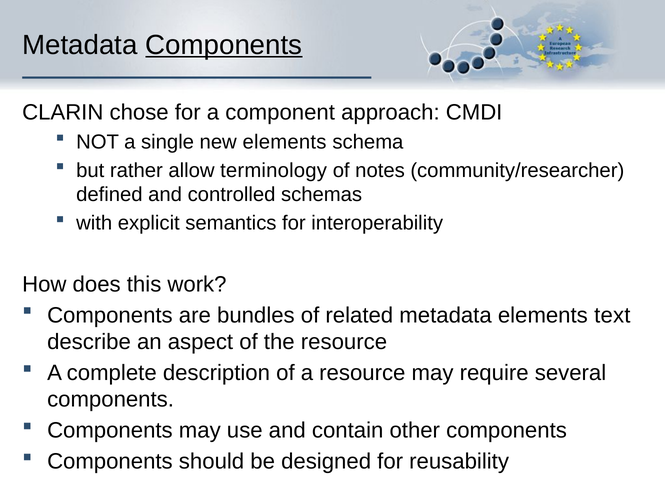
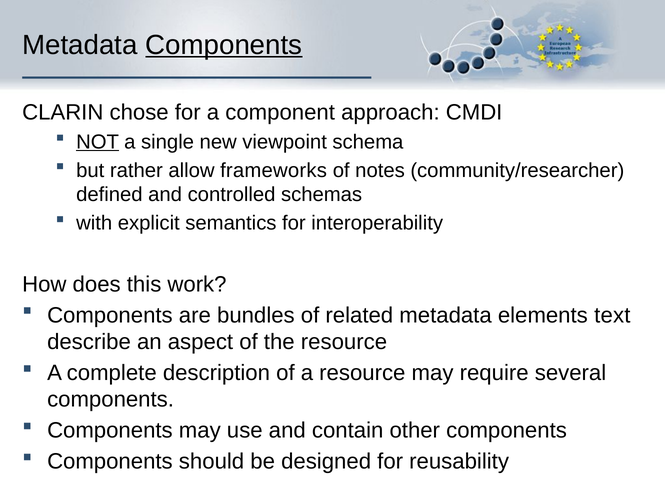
NOT underline: none -> present (98, 142)
new elements: elements -> viewpoint (285, 142)
terminology: terminology -> frameworks (274, 170)
